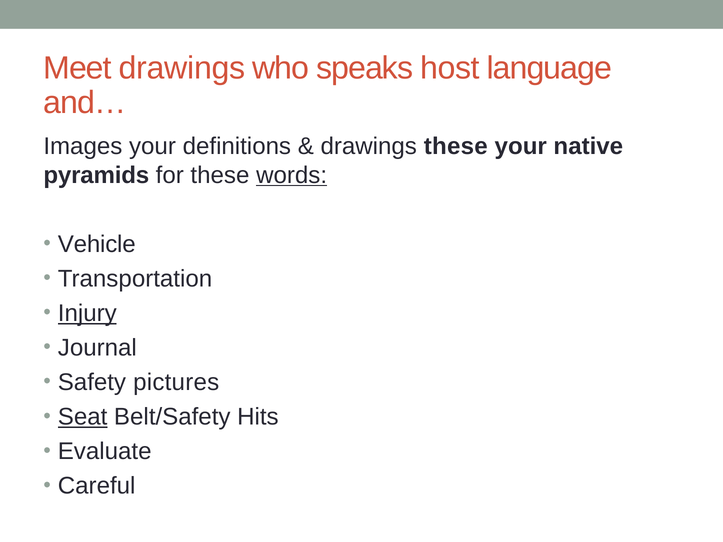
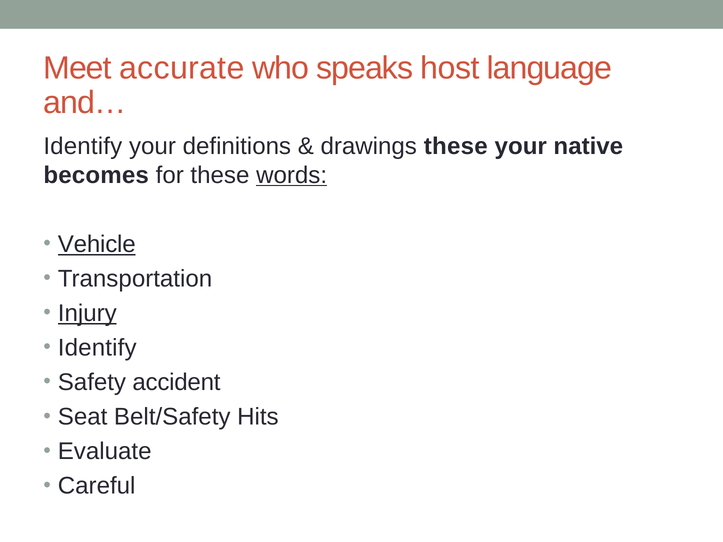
Meet drawings: drawings -> accurate (182, 68)
Images: Images -> Identify (83, 146)
pyramids: pyramids -> becomes (96, 175)
Vehicle underline: none -> present (97, 244)
Journal: Journal -> Identify (97, 348)
pictures: pictures -> accident (176, 383)
Seat underline: present -> none (83, 417)
